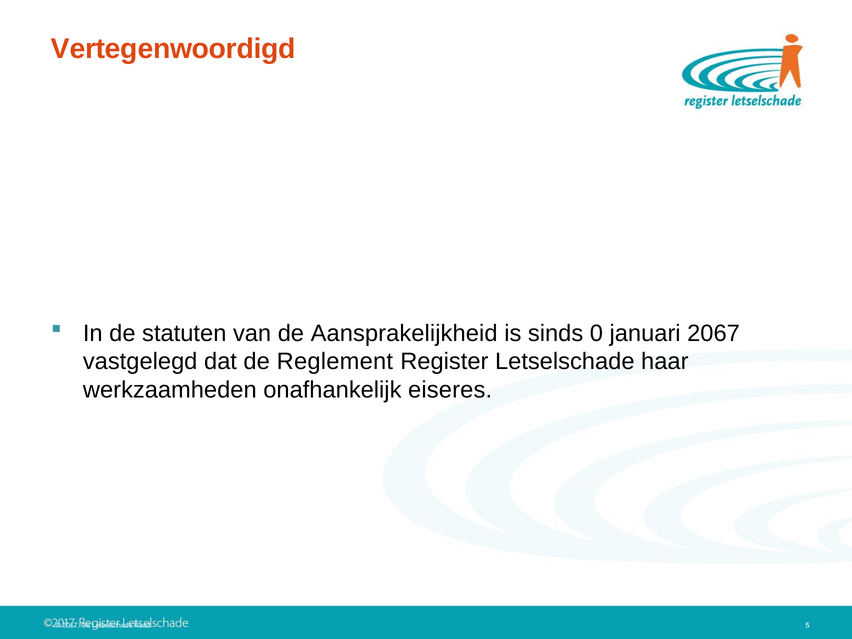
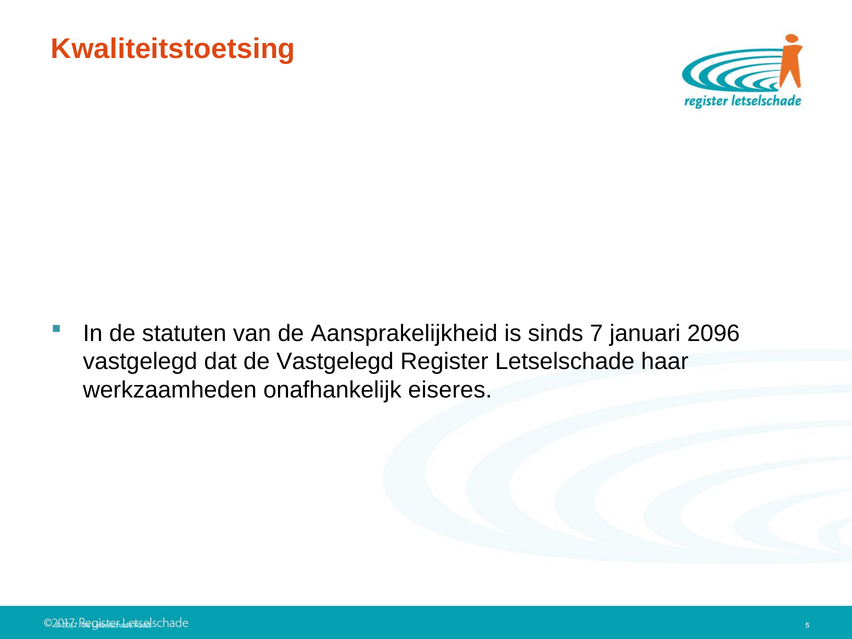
Vertegenwoordigd: Vertegenwoordigd -> Kwaliteitstoetsing (173, 49)
0: 0 -> 7 (596, 333)
2067: 2067 -> 2096 (714, 333)
de Reglement: Reglement -> Vastgelegd (335, 362)
